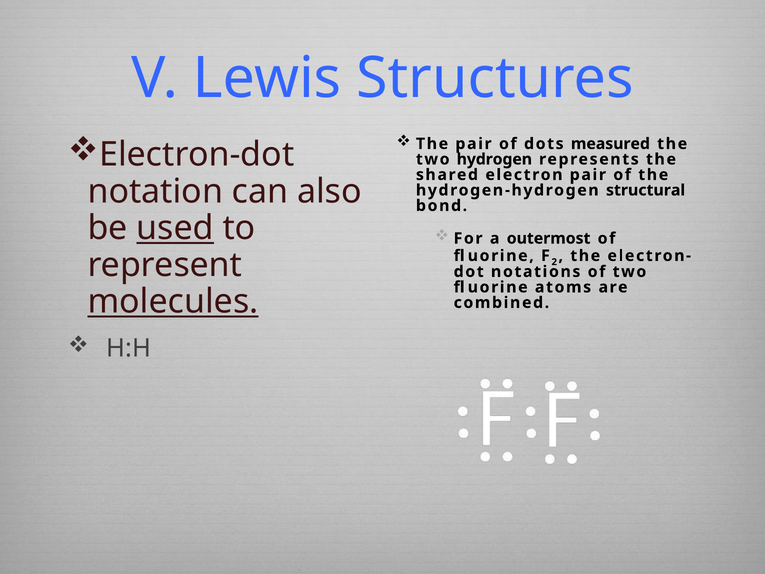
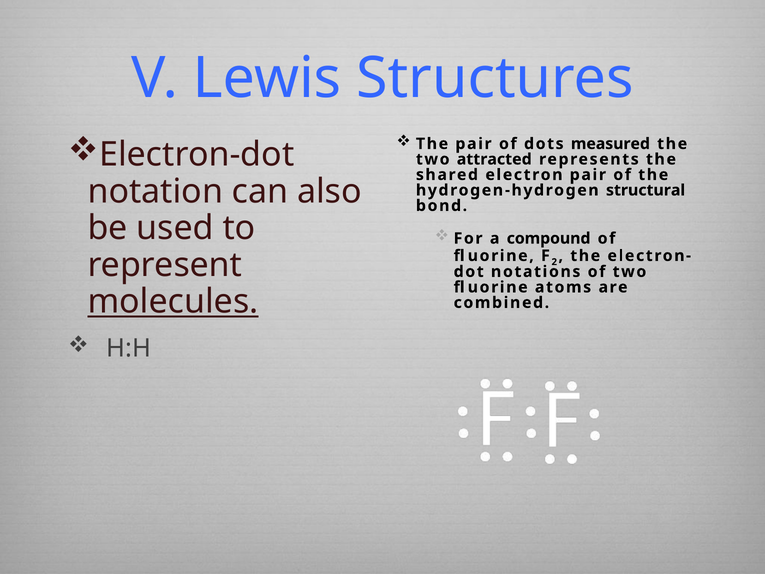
hydrogen: hydrogen -> attracted (494, 159)
used underline: present -> none (175, 228)
outermost: outermost -> compound (549, 238)
